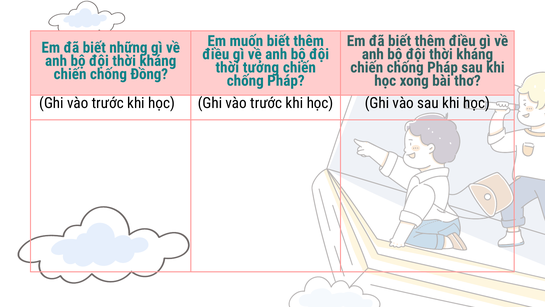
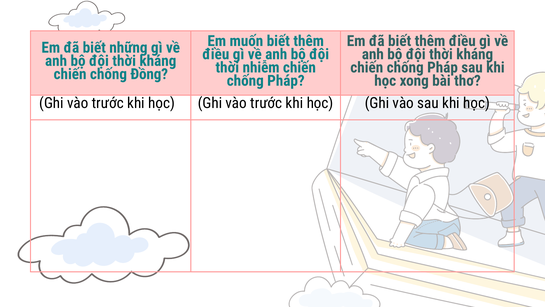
tưởng: tưởng -> nhiễm (261, 67)
